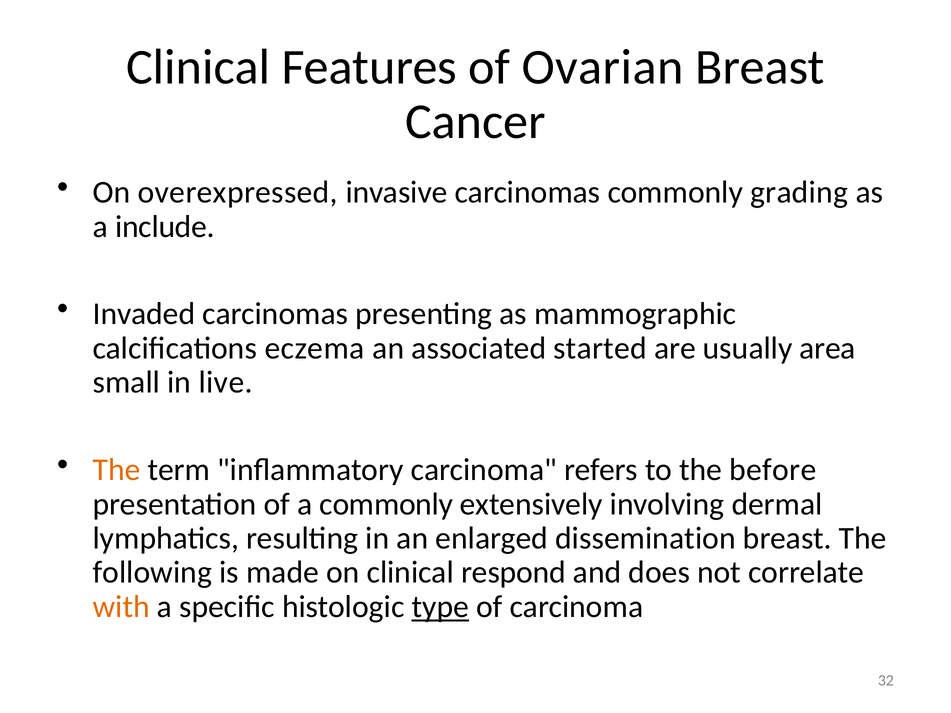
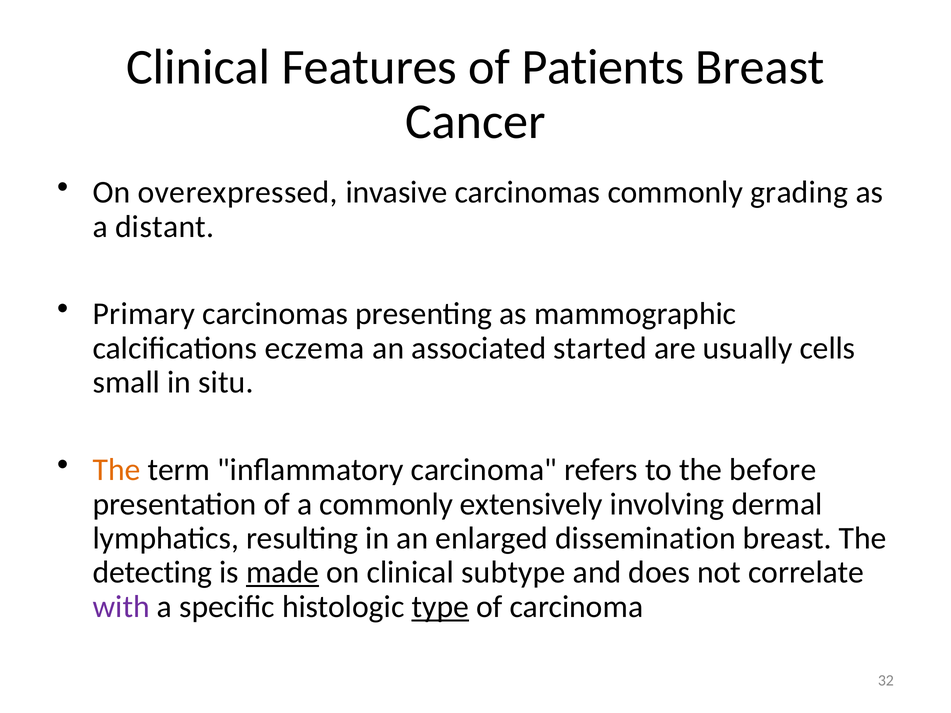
Ovarian: Ovarian -> Patients (603, 67)
include: include -> distant (165, 227)
Invaded: Invaded -> Primary (144, 314)
area: area -> cells (827, 348)
live: live -> situ (226, 383)
following: following -> detecting (153, 573)
made underline: none -> present (283, 573)
respond: respond -> subtype (513, 573)
with colour: orange -> purple (121, 607)
